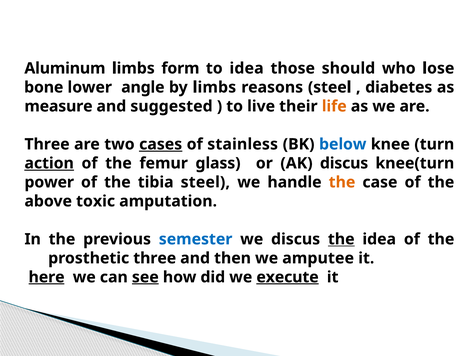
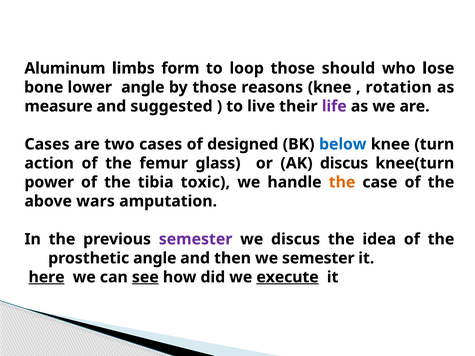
to idea: idea -> loop (247, 68)
by limbs: limbs -> those (215, 87)
reasons steel: steel -> knee (330, 87)
diabetes: diabetes -> rotation (399, 87)
life colour: orange -> purple (334, 106)
Three: Three -> Cases (47, 144)
cases underline: present -> none (161, 144)
stainless: stainless -> designed (243, 144)
action underline: present -> none (49, 163)
tibia steel: steel -> toxic (205, 182)
toxic: toxic -> wars (96, 201)
semester colour: blue -> purple (196, 239)
the underline: present -> none (341, 239)
prosthetic three: three -> angle (155, 258)
we amputee: amputee -> semester (318, 258)
